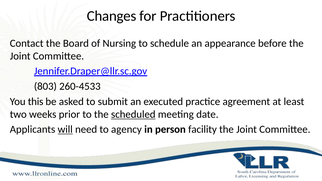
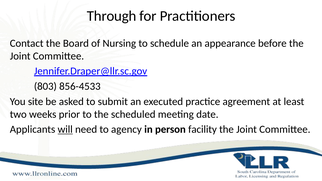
Changes: Changes -> Through (112, 16)
260-4533: 260-4533 -> 856-4533 (80, 87)
this: this -> site (36, 102)
scheduled underline: present -> none (133, 114)
